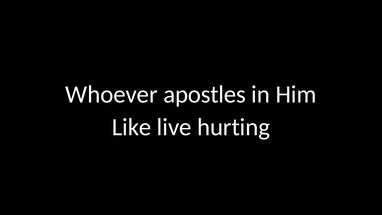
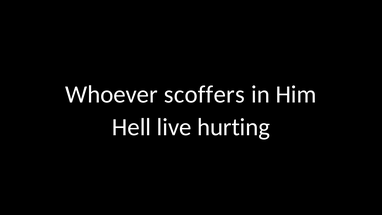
apostles: apostles -> scoffers (204, 94)
Like: Like -> Hell (132, 127)
